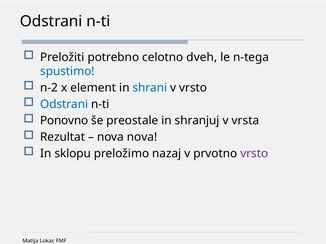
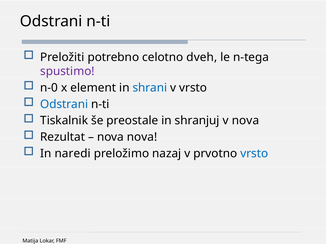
spustimo colour: blue -> purple (67, 71)
n-2: n-2 -> n-0 (49, 88)
Ponovno: Ponovno -> Tiskalnik (64, 121)
v vrsta: vrsta -> nova (245, 121)
sklopu: sklopu -> naredi (73, 154)
vrsto colour: purple -> blue (254, 154)
